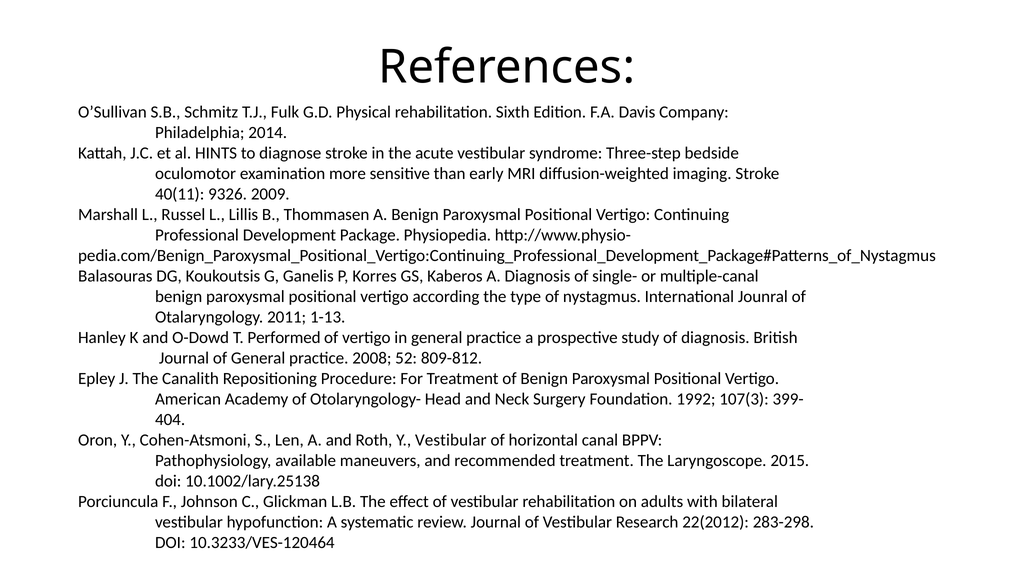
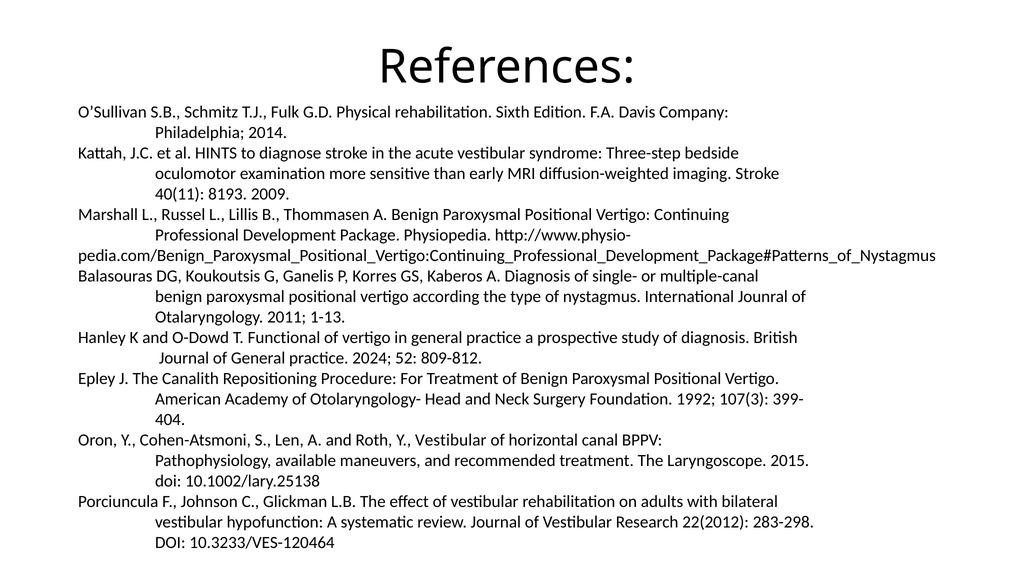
9326: 9326 -> 8193 (228, 194)
Performed: Performed -> Functional (284, 338)
2008: 2008 -> 2024 (372, 358)
